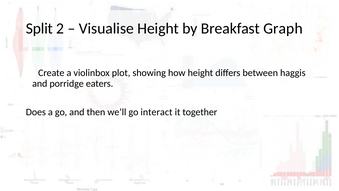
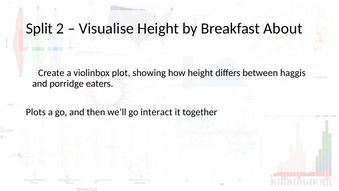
Graph: Graph -> About (283, 28)
Does: Does -> Plots (36, 112)
